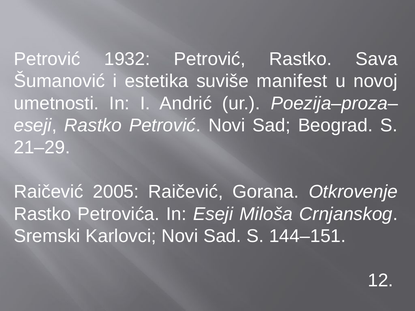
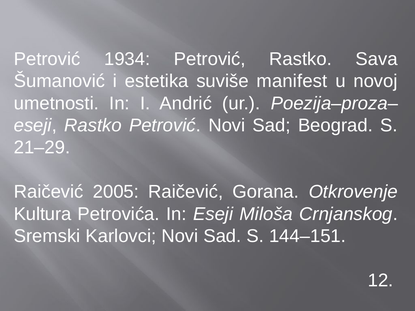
1932: 1932 -> 1934 (127, 59)
Rastko: Rastko -> Kultura (43, 214)
